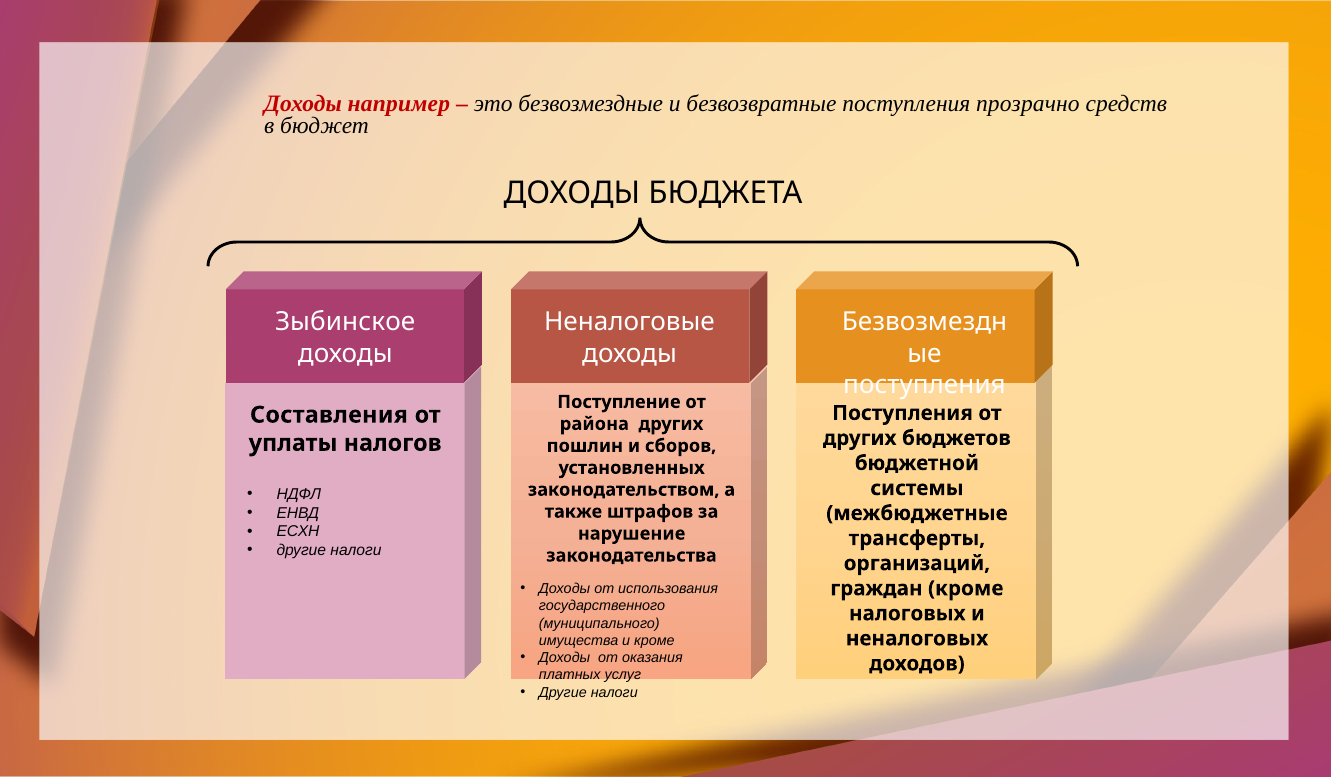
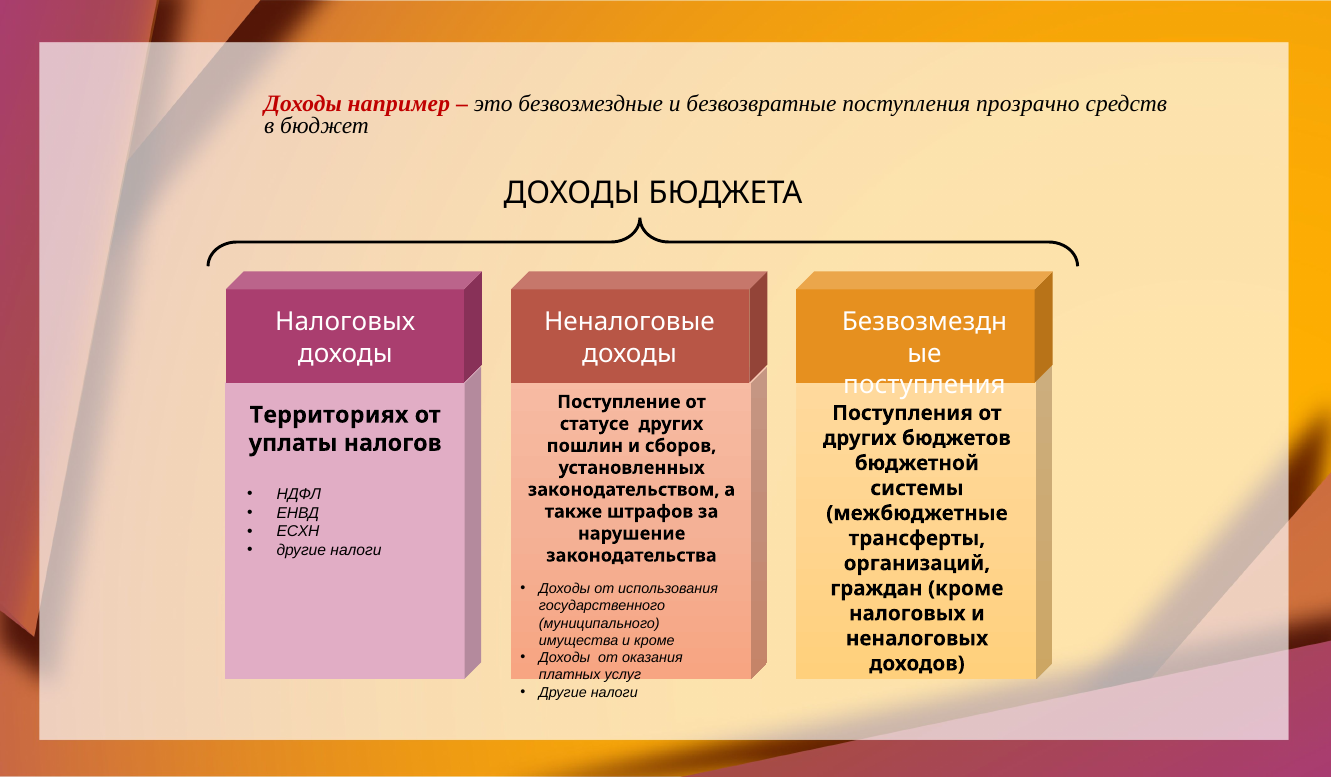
Зыбинское: Зыбинское -> Налоговых (345, 322)
Составления: Составления -> Территориях (329, 415)
района: района -> статусе (594, 424)
